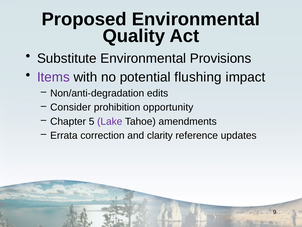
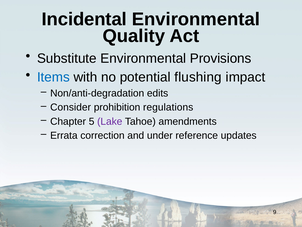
Proposed: Proposed -> Incidental (84, 19)
Items colour: purple -> blue (53, 77)
opportunity: opportunity -> regulations (168, 107)
clarity: clarity -> under (160, 135)
